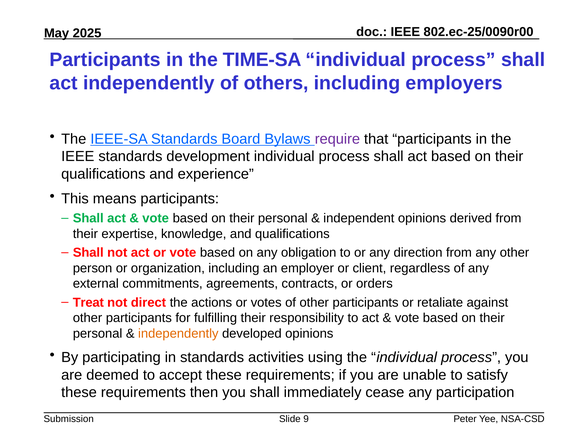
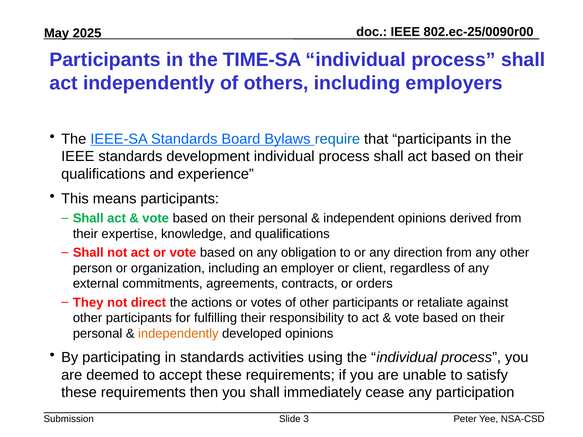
require colour: purple -> blue (337, 139)
Treat: Treat -> They (88, 303)
9: 9 -> 3 (306, 419)
